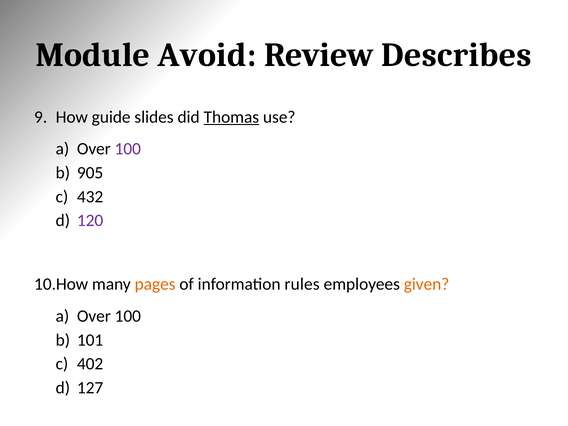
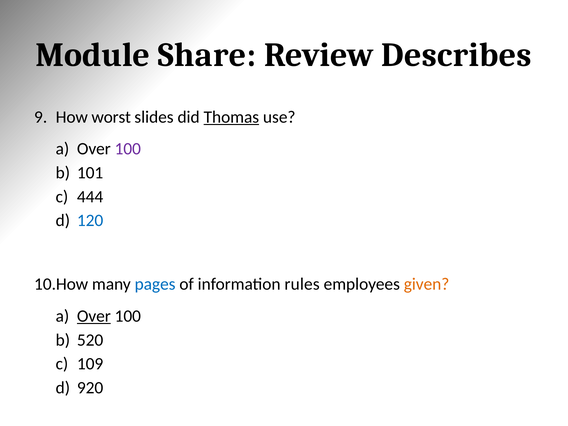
Avoid: Avoid -> Share (207, 55)
guide: guide -> worst (111, 117)
905: 905 -> 101 (90, 173)
432: 432 -> 444 (90, 197)
120 colour: purple -> blue (90, 221)
pages colour: orange -> blue (155, 284)
Over underline: none -> present (94, 316)
101: 101 -> 520 (90, 340)
402: 402 -> 109 (90, 364)
127: 127 -> 920 (90, 388)
